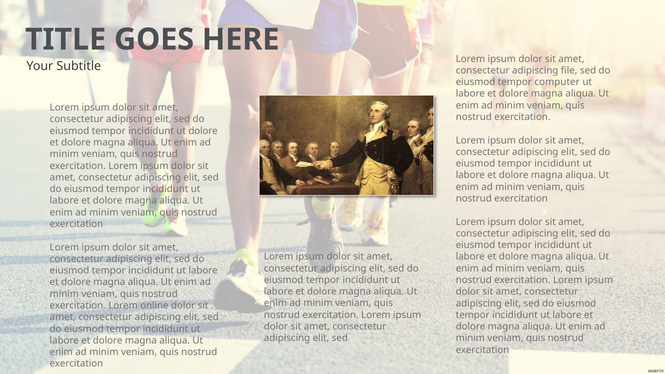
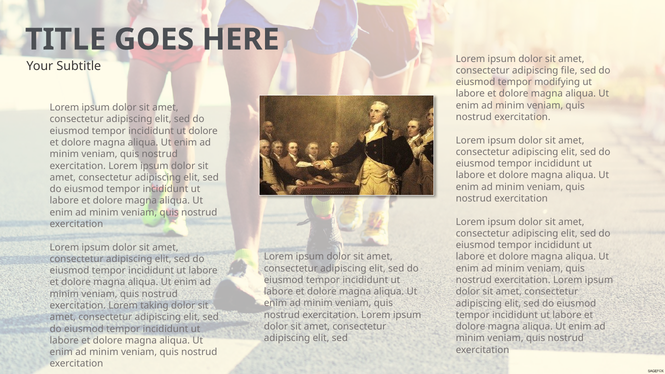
computer: computer -> modifying (557, 82)
online: online -> taking (154, 306)
